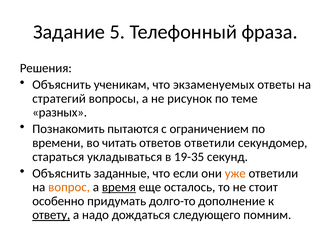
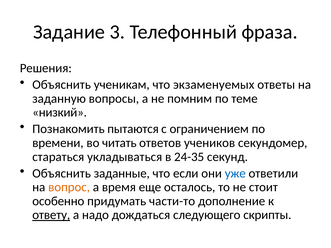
5: 5 -> 3 (117, 32)
стратегий: стратегий -> заданную (59, 99)
рисунок: рисунок -> помним (190, 99)
разных: разных -> низкий (60, 113)
ответов ответили: ответили -> учеников (210, 143)
19-35: 19-35 -> 24-35 (189, 157)
уже colour: orange -> blue (235, 173)
время underline: present -> none (119, 187)
долго-то: долго-то -> части-то (172, 201)
помним: помним -> скрипты (267, 215)
